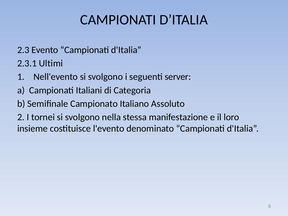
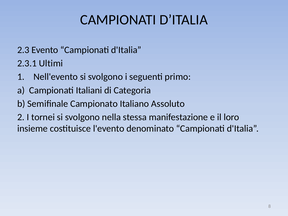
server: server -> primo (178, 77)
